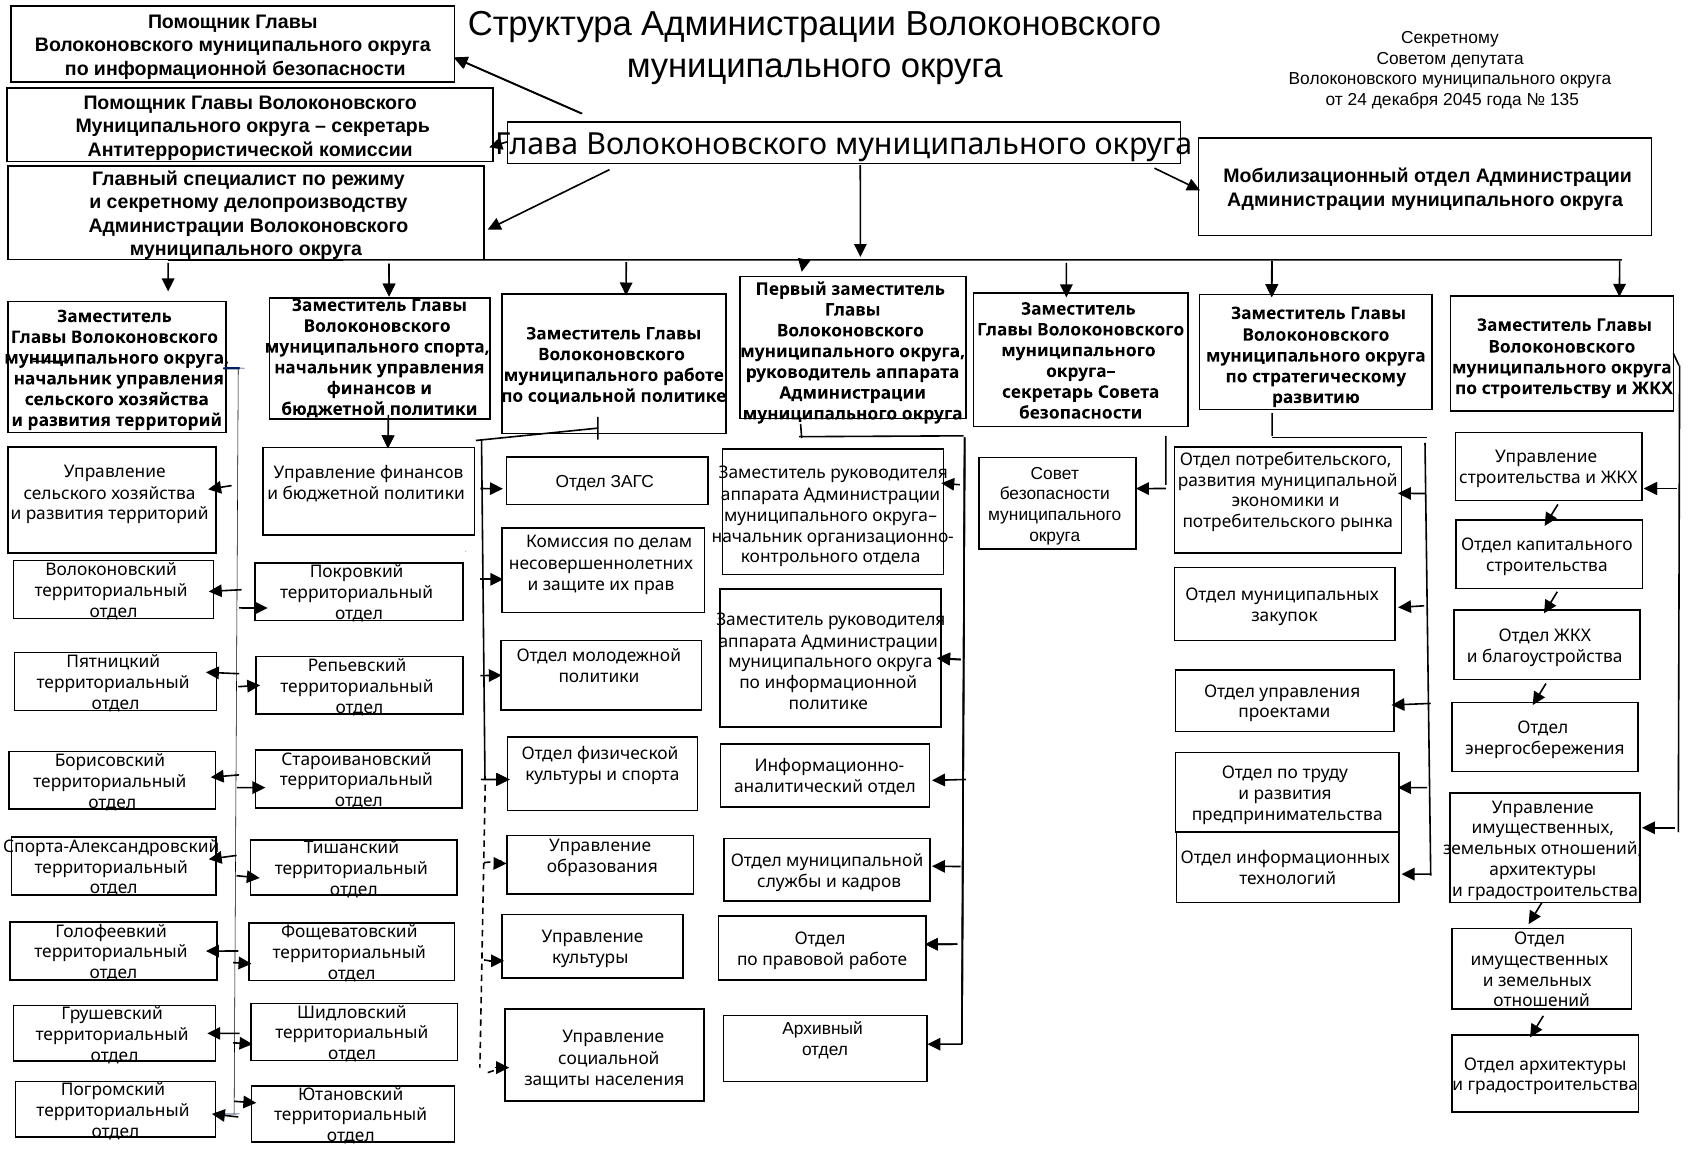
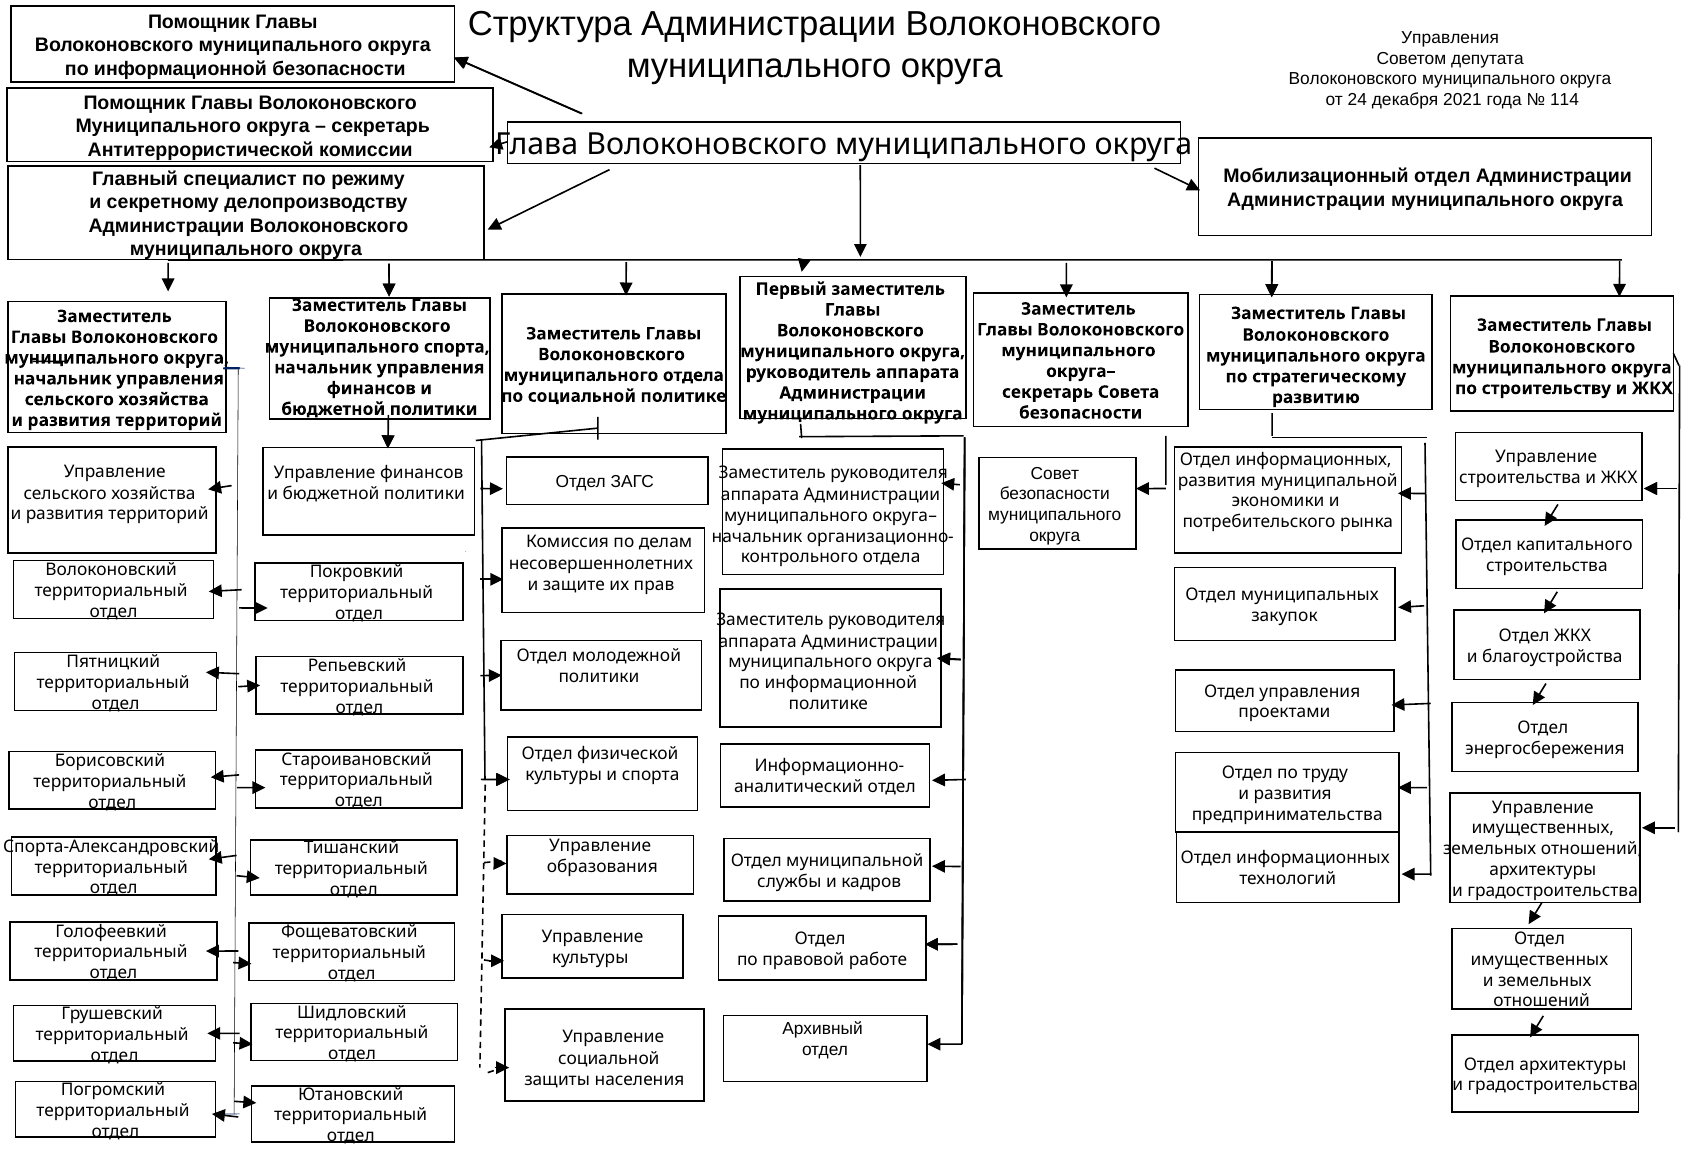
Секретному: Секретному -> Управления (1450, 38)
2045: 2045 -> 2021 (1462, 100)
135: 135 -> 114 (1565, 100)
муниципального работе: работе -> отдела (693, 375)
потребительского: потребительского -> информационных (1313, 460)
